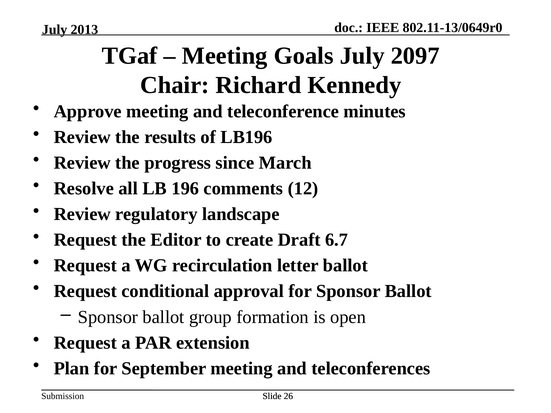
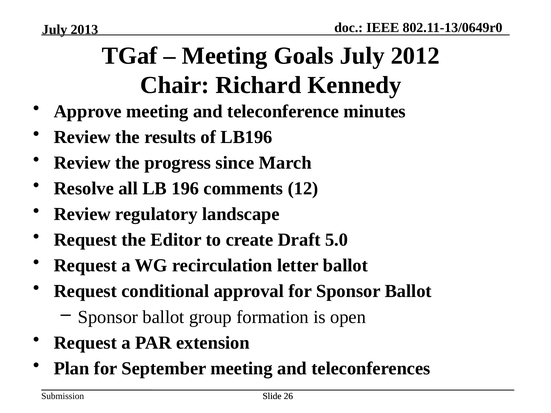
2097: 2097 -> 2012 (415, 56)
6.7: 6.7 -> 5.0 (337, 240)
